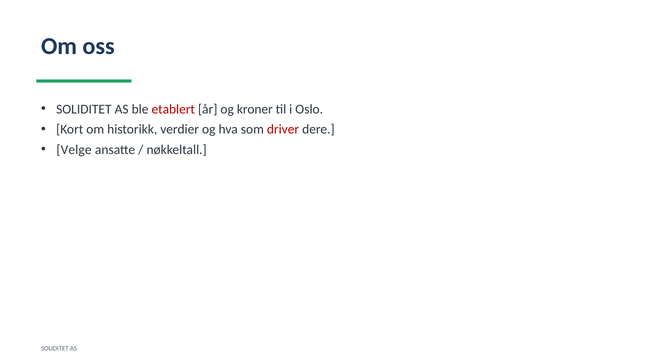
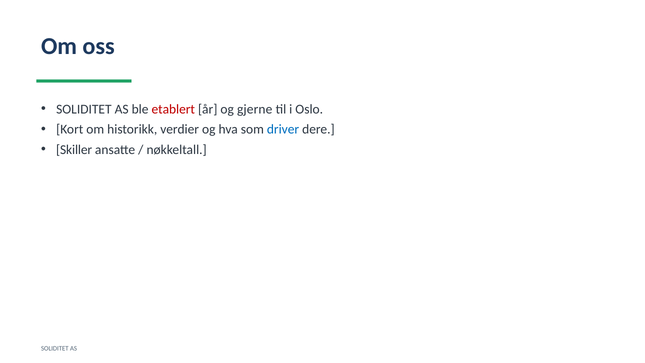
kroner: kroner -> gjerne (255, 109)
driver colour: red -> blue (283, 129)
Velge: Velge -> Skiller (74, 150)
